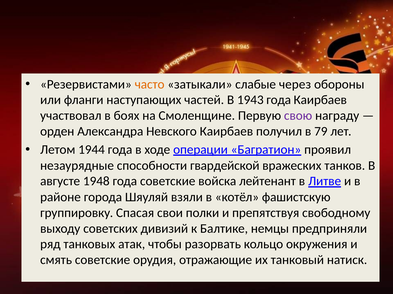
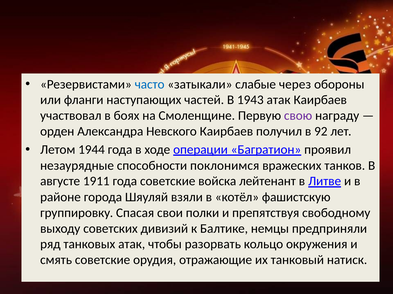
часто colour: orange -> blue (150, 84)
1943 года: года -> атак (279, 100)
79: 79 -> 92 (321, 132)
гвардейской: гвардейской -> поклонимся (225, 166)
1948: 1948 -> 1911 (96, 182)
